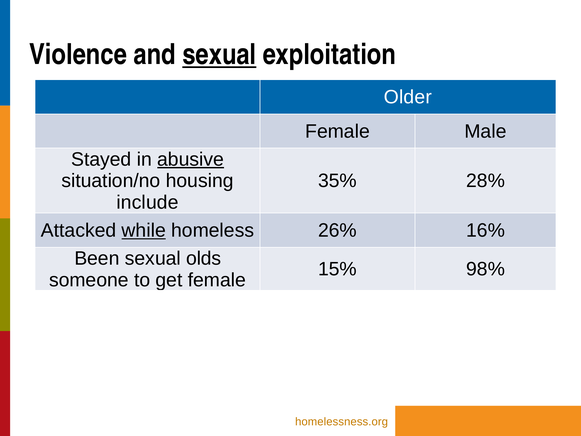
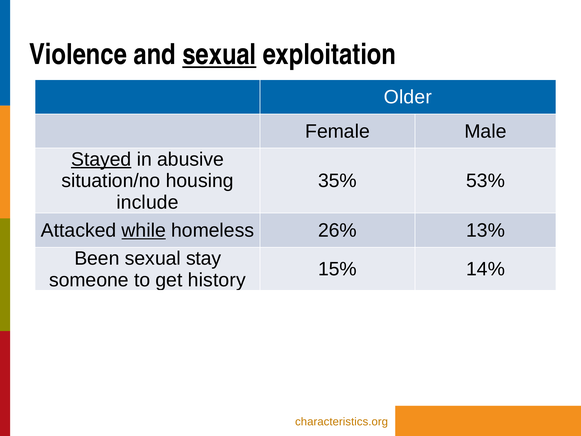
Stayed underline: none -> present (101, 159)
abusive underline: present -> none (191, 159)
28%: 28% -> 53% (486, 181)
16%: 16% -> 13% (486, 230)
olds: olds -> stay (204, 258)
98%: 98% -> 14% (486, 269)
get female: female -> history (217, 280)
homelessness.org: homelessness.org -> characteristics.org (342, 422)
